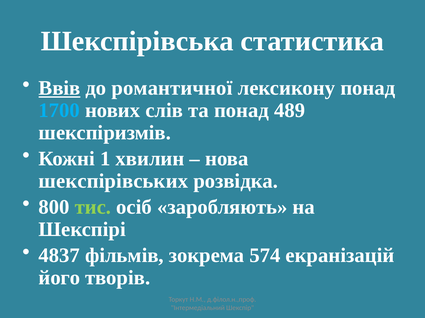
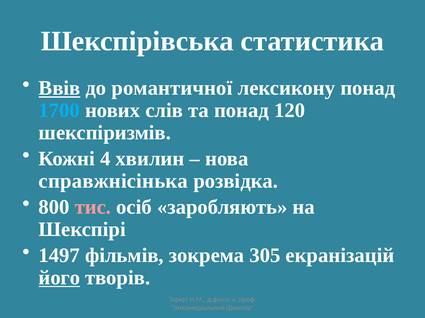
489: 489 -> 120 (290, 111)
1: 1 -> 4 (105, 159)
шекспірівських: шекспірівських -> справжнісінька (113, 181)
тис colour: light green -> pink (93, 208)
4837: 4837 -> 1497 (59, 256)
574: 574 -> 305 (265, 256)
його underline: none -> present (59, 278)
